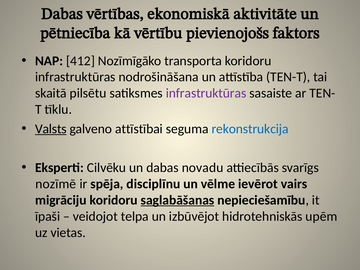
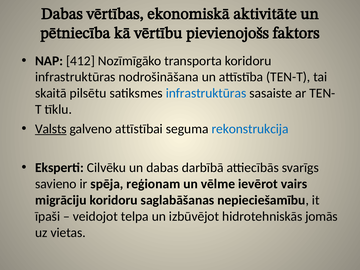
infrastruktūras colour: purple -> blue (206, 93)
novadu: novadu -> darbībā (203, 168)
nozīmē: nozīmē -> savieno (56, 184)
disciplīnu: disciplīnu -> reģionam (153, 184)
saglabāšanas underline: present -> none (177, 200)
upēm: upēm -> jomās (322, 216)
